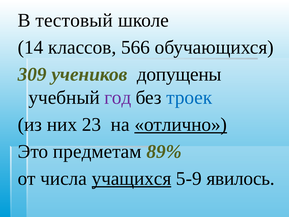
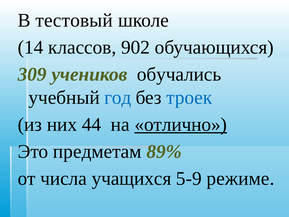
566: 566 -> 902 (136, 47)
допущены: допущены -> обучались (179, 74)
год colour: purple -> blue (118, 97)
23: 23 -> 44 (92, 124)
учащихся underline: present -> none (131, 178)
явилось: явилось -> режиме (240, 178)
